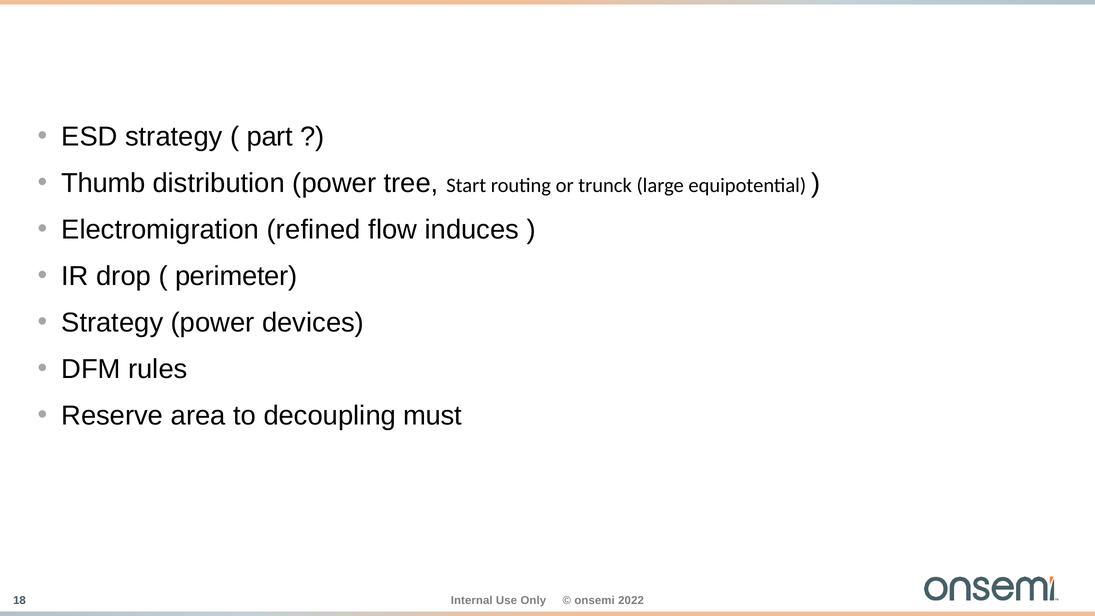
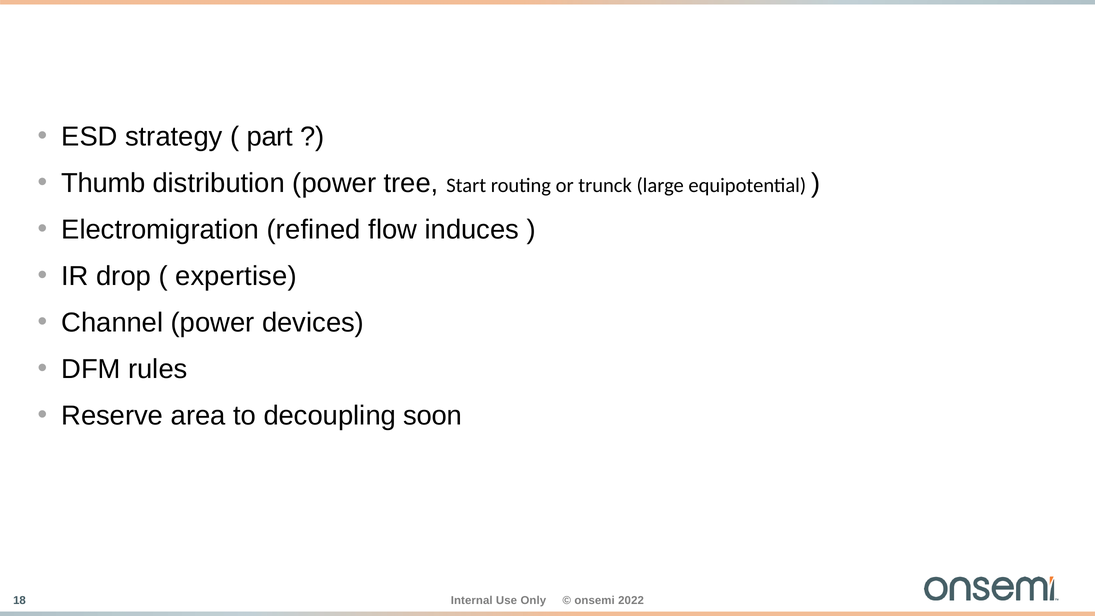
perimeter: perimeter -> expertise (236, 276)
Strategy: Strategy -> Channel (112, 323)
must: must -> soon (433, 416)
